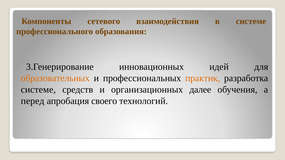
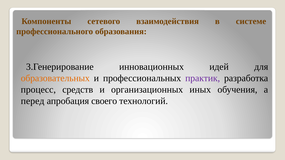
практик colour: orange -> purple (203, 78)
системе: системе -> процесс (38, 90)
далее: далее -> иных (200, 90)
